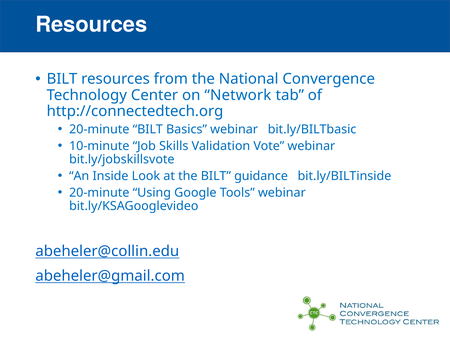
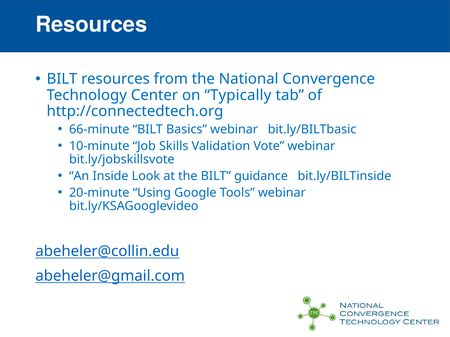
Network: Network -> Typically (238, 95)
20-minute: 20-minute -> 66-minute (99, 129)
